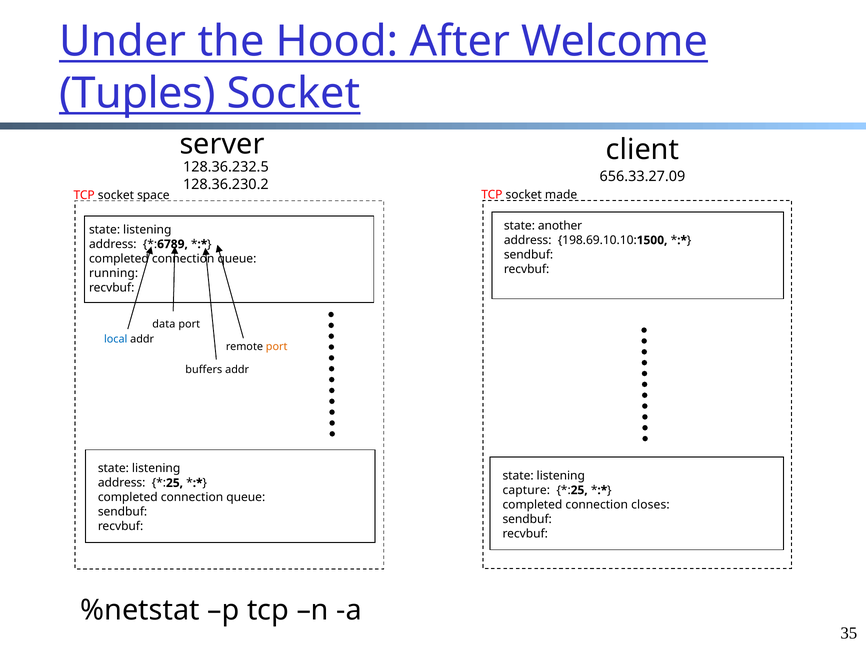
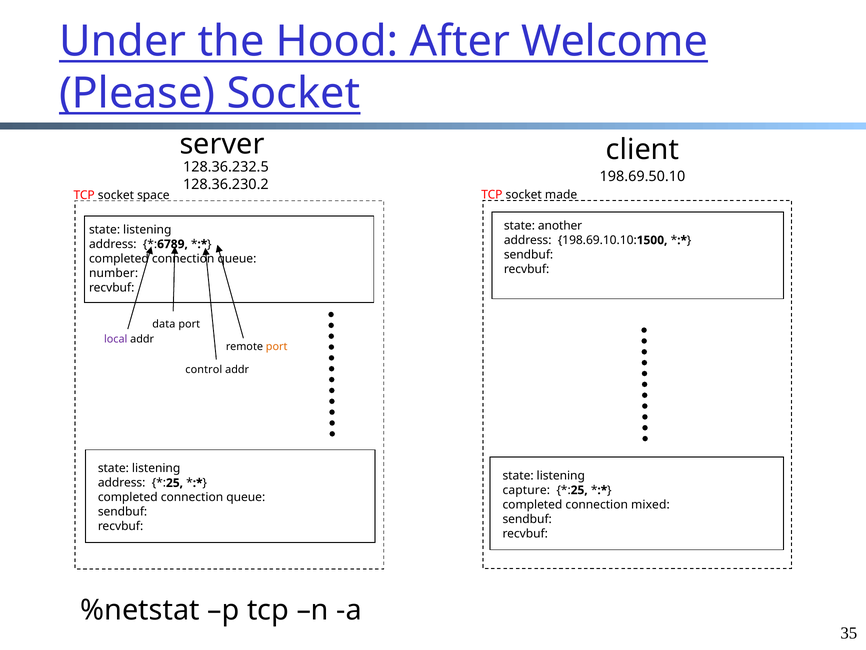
Tuples: Tuples -> Please (137, 93)
656.33.27.09: 656.33.27.09 -> 198.69.50.10 (642, 177)
running: running -> number (114, 273)
local colour: blue -> purple (116, 339)
buffers: buffers -> control (204, 369)
closes: closes -> mixed (650, 504)
